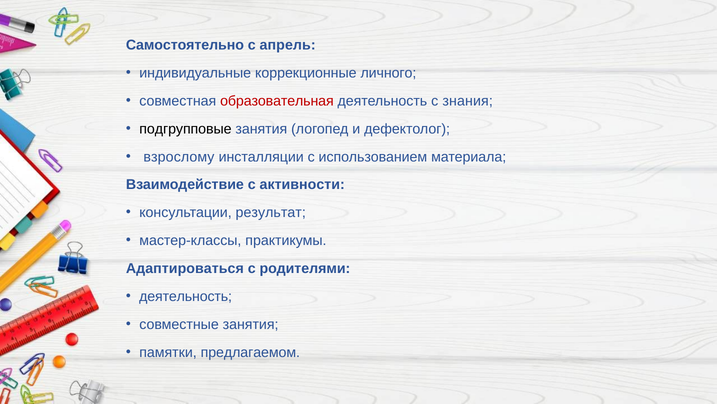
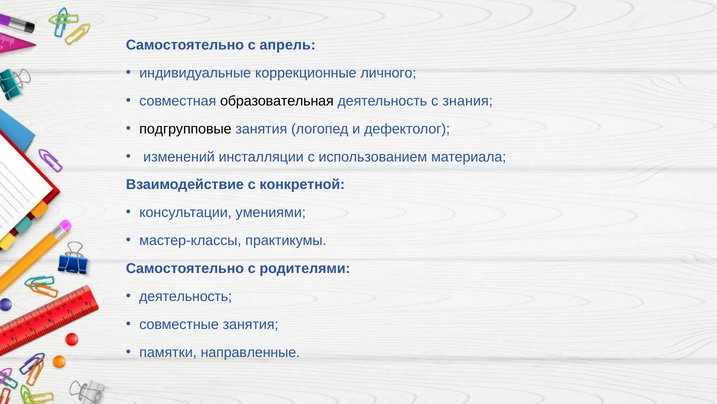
образовательная colour: red -> black (277, 101)
взрослому: взрослому -> изменений (179, 157)
активности: активности -> конкретной (302, 184)
результат: результат -> умениями (271, 212)
Адаптироваться: Адаптироваться -> Самостоятельно (185, 268)
предлагаемом: предлагаемом -> направленные (250, 352)
